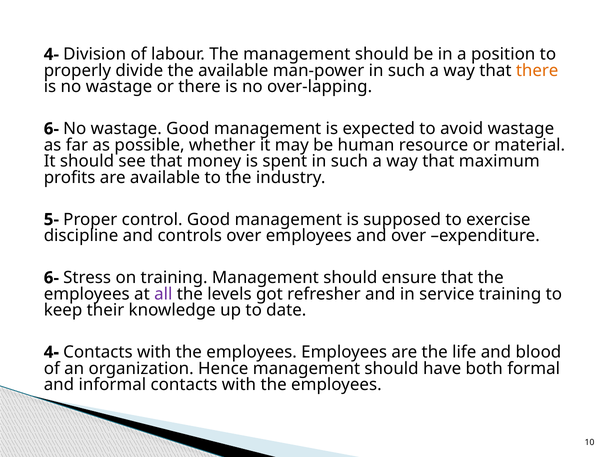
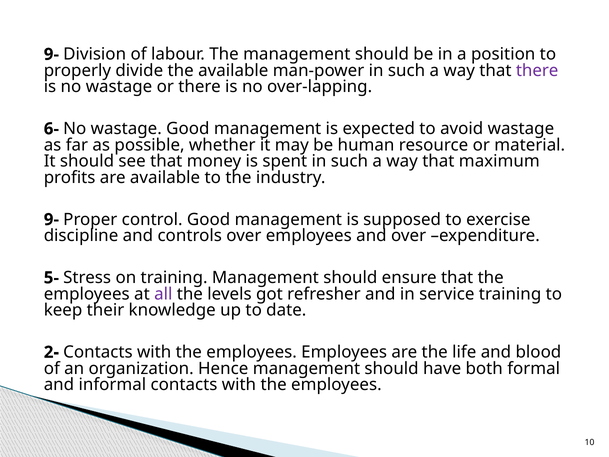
4-: 4- -> 9- (51, 54)
there colour: orange -> purple (537, 71)
5-: 5- -> 9- (51, 219)
6-: 6- -> 5- (51, 278)
4-: 4- -> 2- (51, 352)
